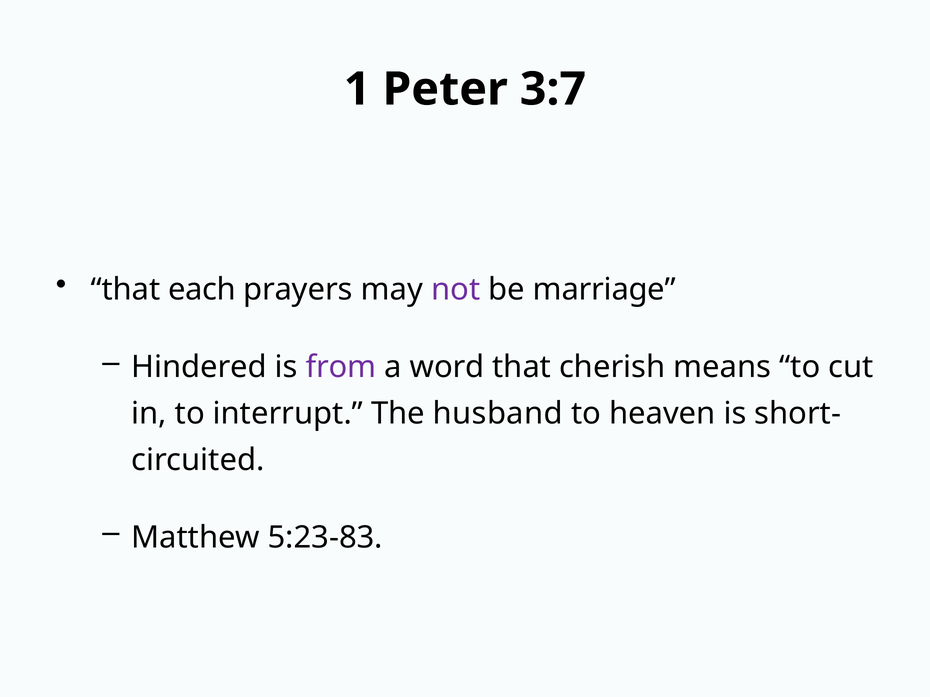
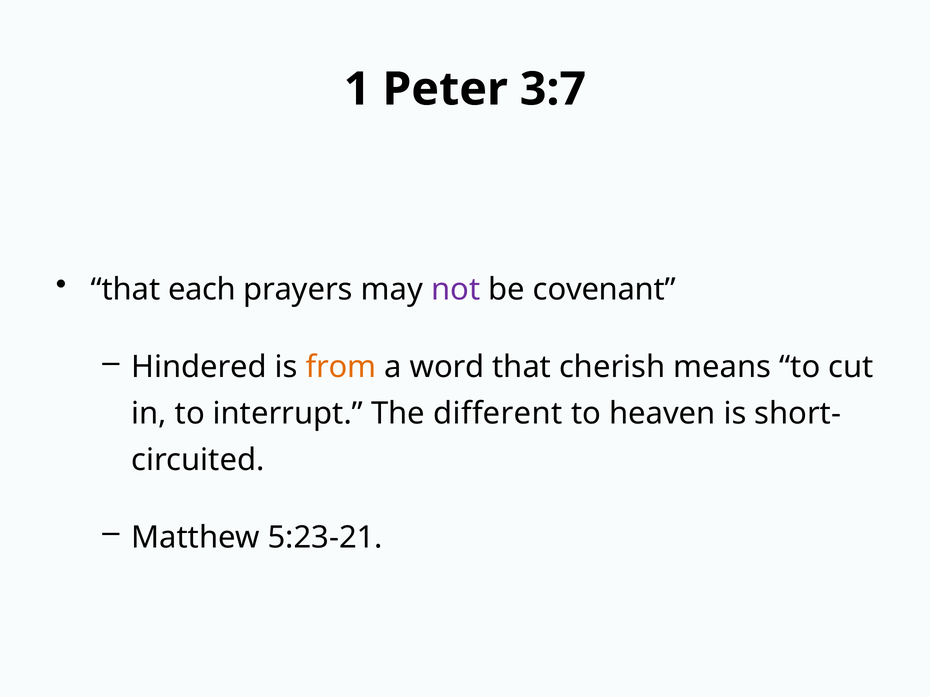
marriage: marriage -> covenant (604, 290)
from colour: purple -> orange (341, 367)
husband: husband -> different (498, 414)
5:23-83: 5:23-83 -> 5:23-21 (325, 538)
